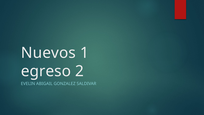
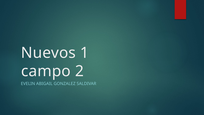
egreso: egreso -> campo (46, 71)
